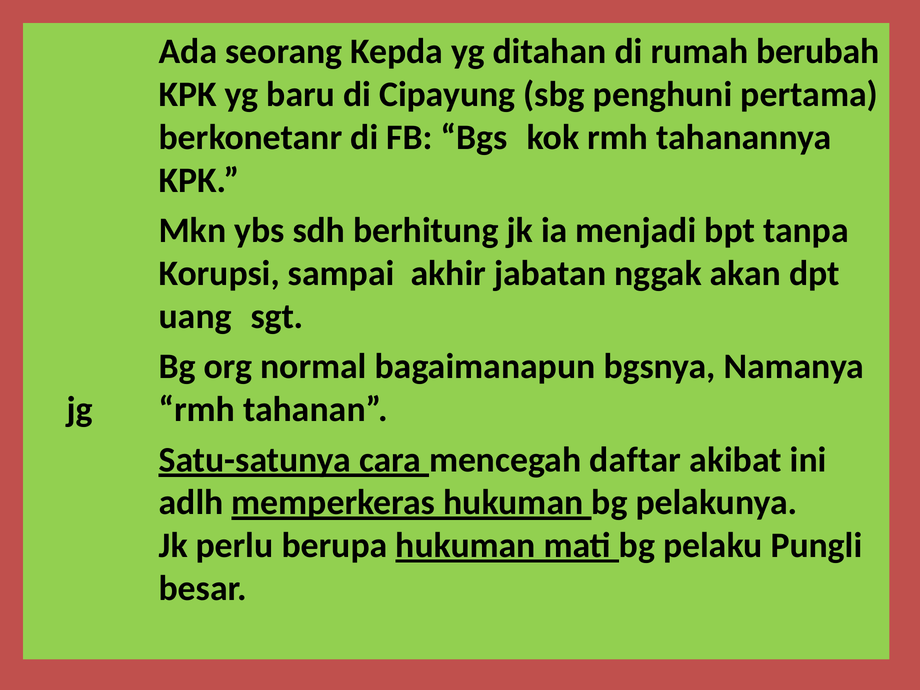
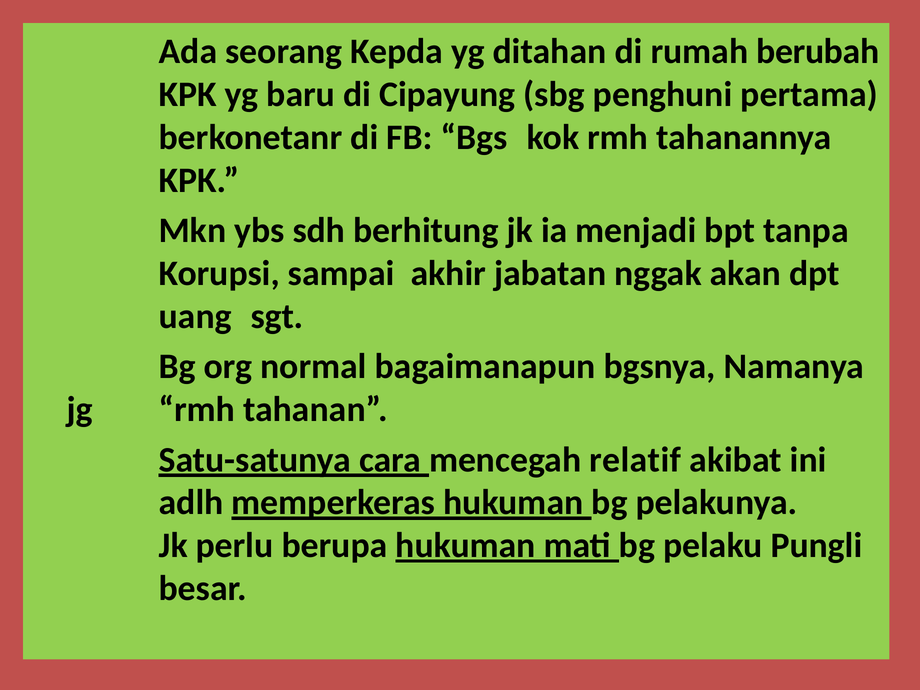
daftar: daftar -> relatif (635, 460)
